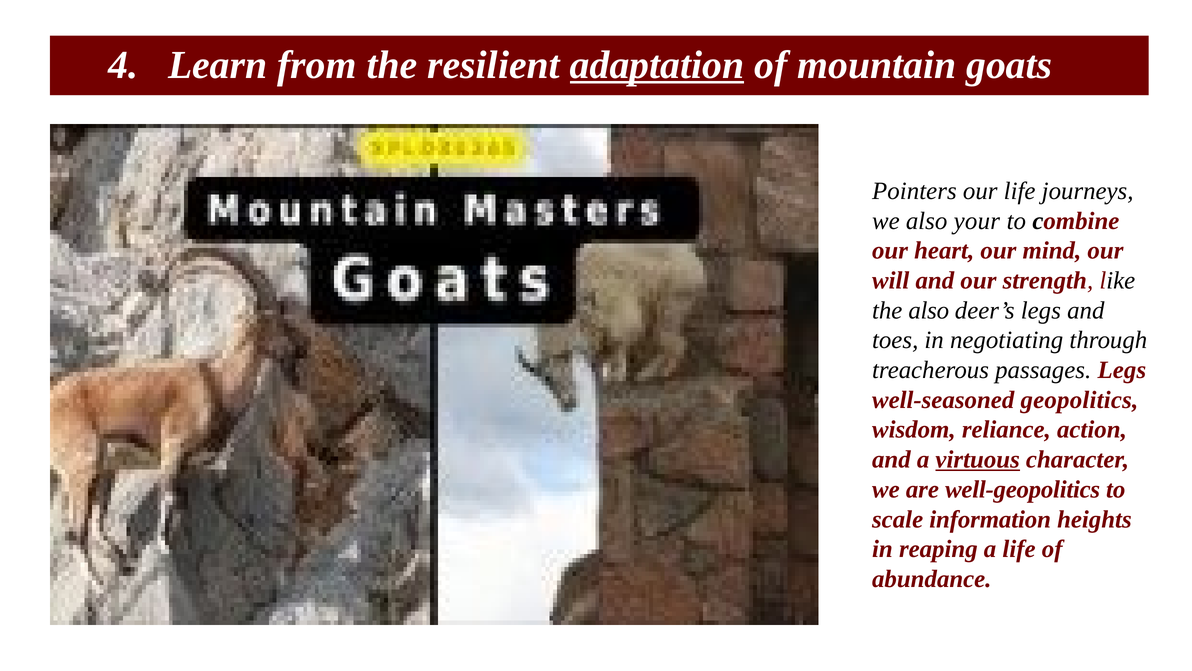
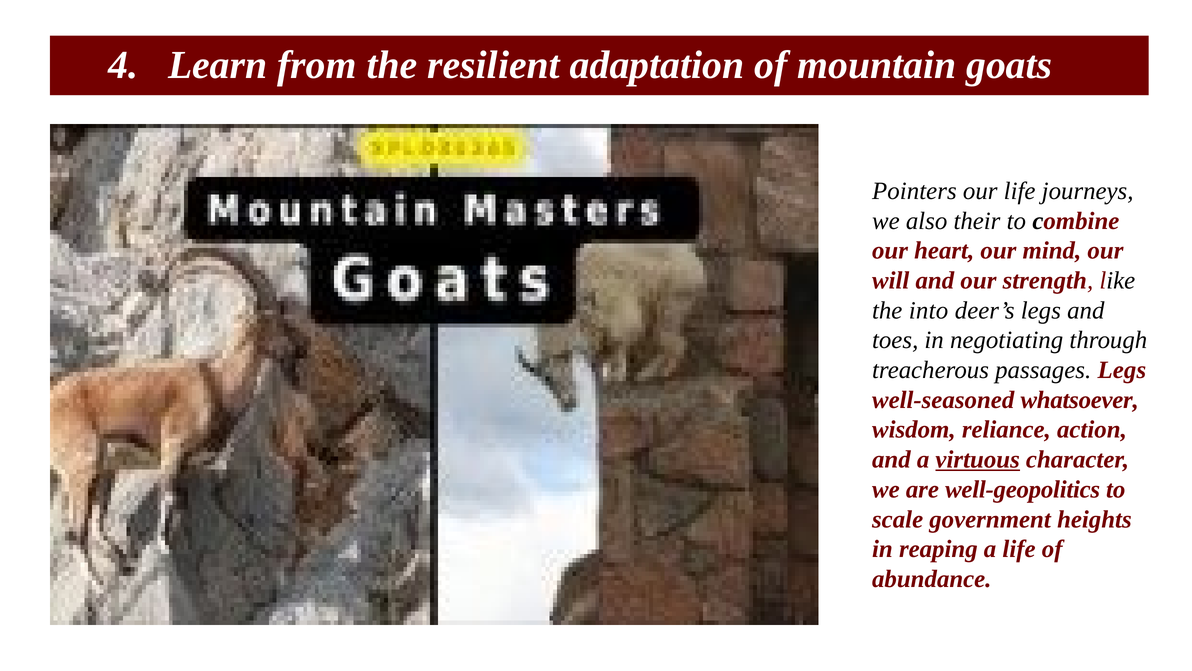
adaptation underline: present -> none (657, 65)
your: your -> their (977, 221)
the also: also -> into (929, 310)
geopolitics: geopolitics -> whatsoever (1080, 400)
information: information -> government (990, 519)
